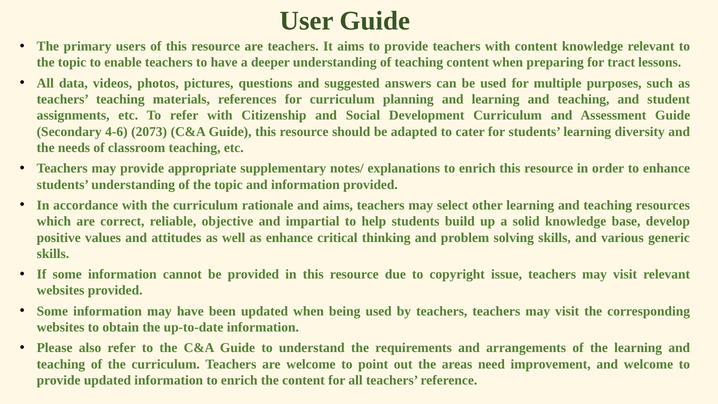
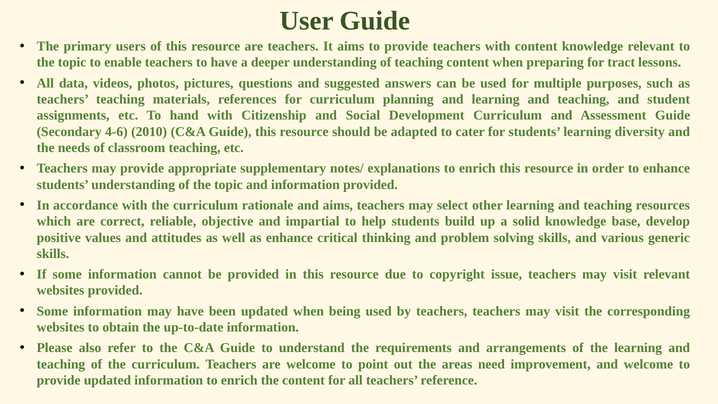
To refer: refer -> hand (184, 115)
2073: 2073 -> 2010 (149, 132)
